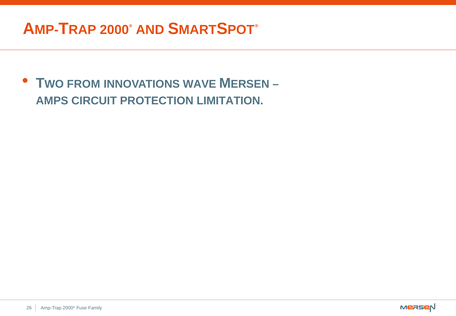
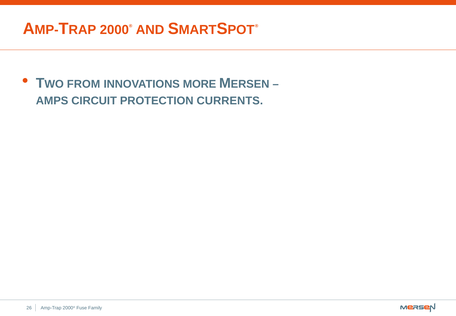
WAVE: WAVE -> MORE (200, 84)
LIMITATION: LIMITATION -> CURRENTS (230, 101)
